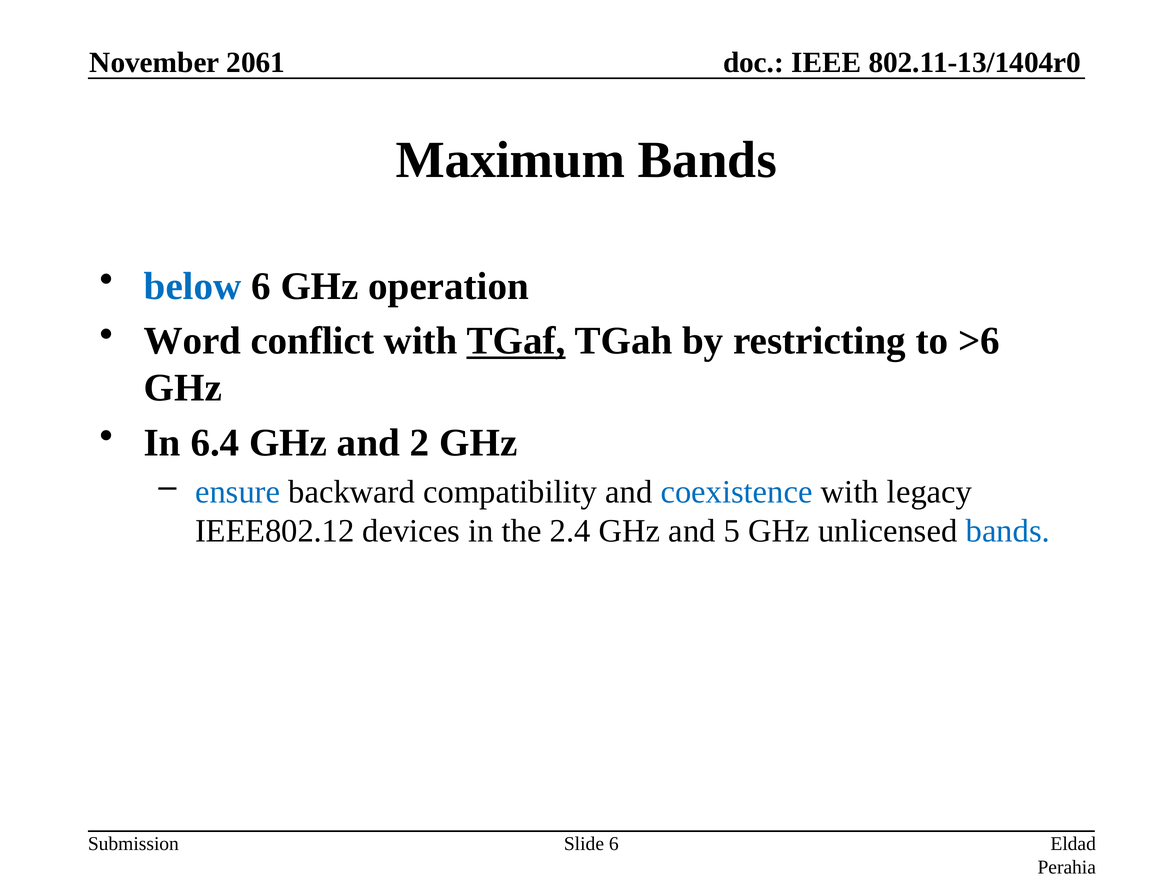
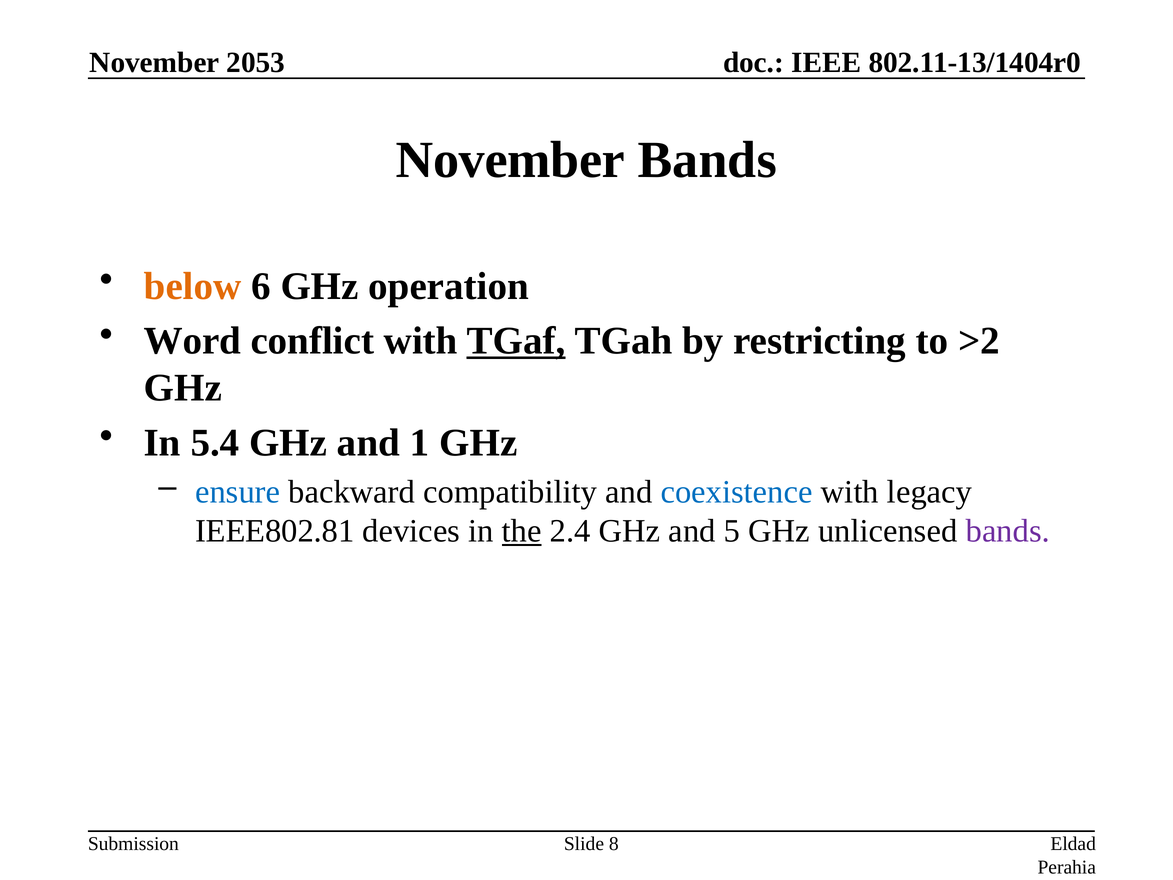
2061: 2061 -> 2053 (256, 63)
Maximum: Maximum -> November (510, 160)
below colour: blue -> orange (193, 286)
>6: >6 -> >2 (979, 341)
6.4: 6.4 -> 5.4 (215, 443)
2: 2 -> 1 (420, 443)
IEEE802.12: IEEE802.12 -> IEEE802.81 (275, 531)
the underline: none -> present (522, 531)
bands colour: blue -> purple (1008, 531)
Slide 6: 6 -> 8 (614, 844)
